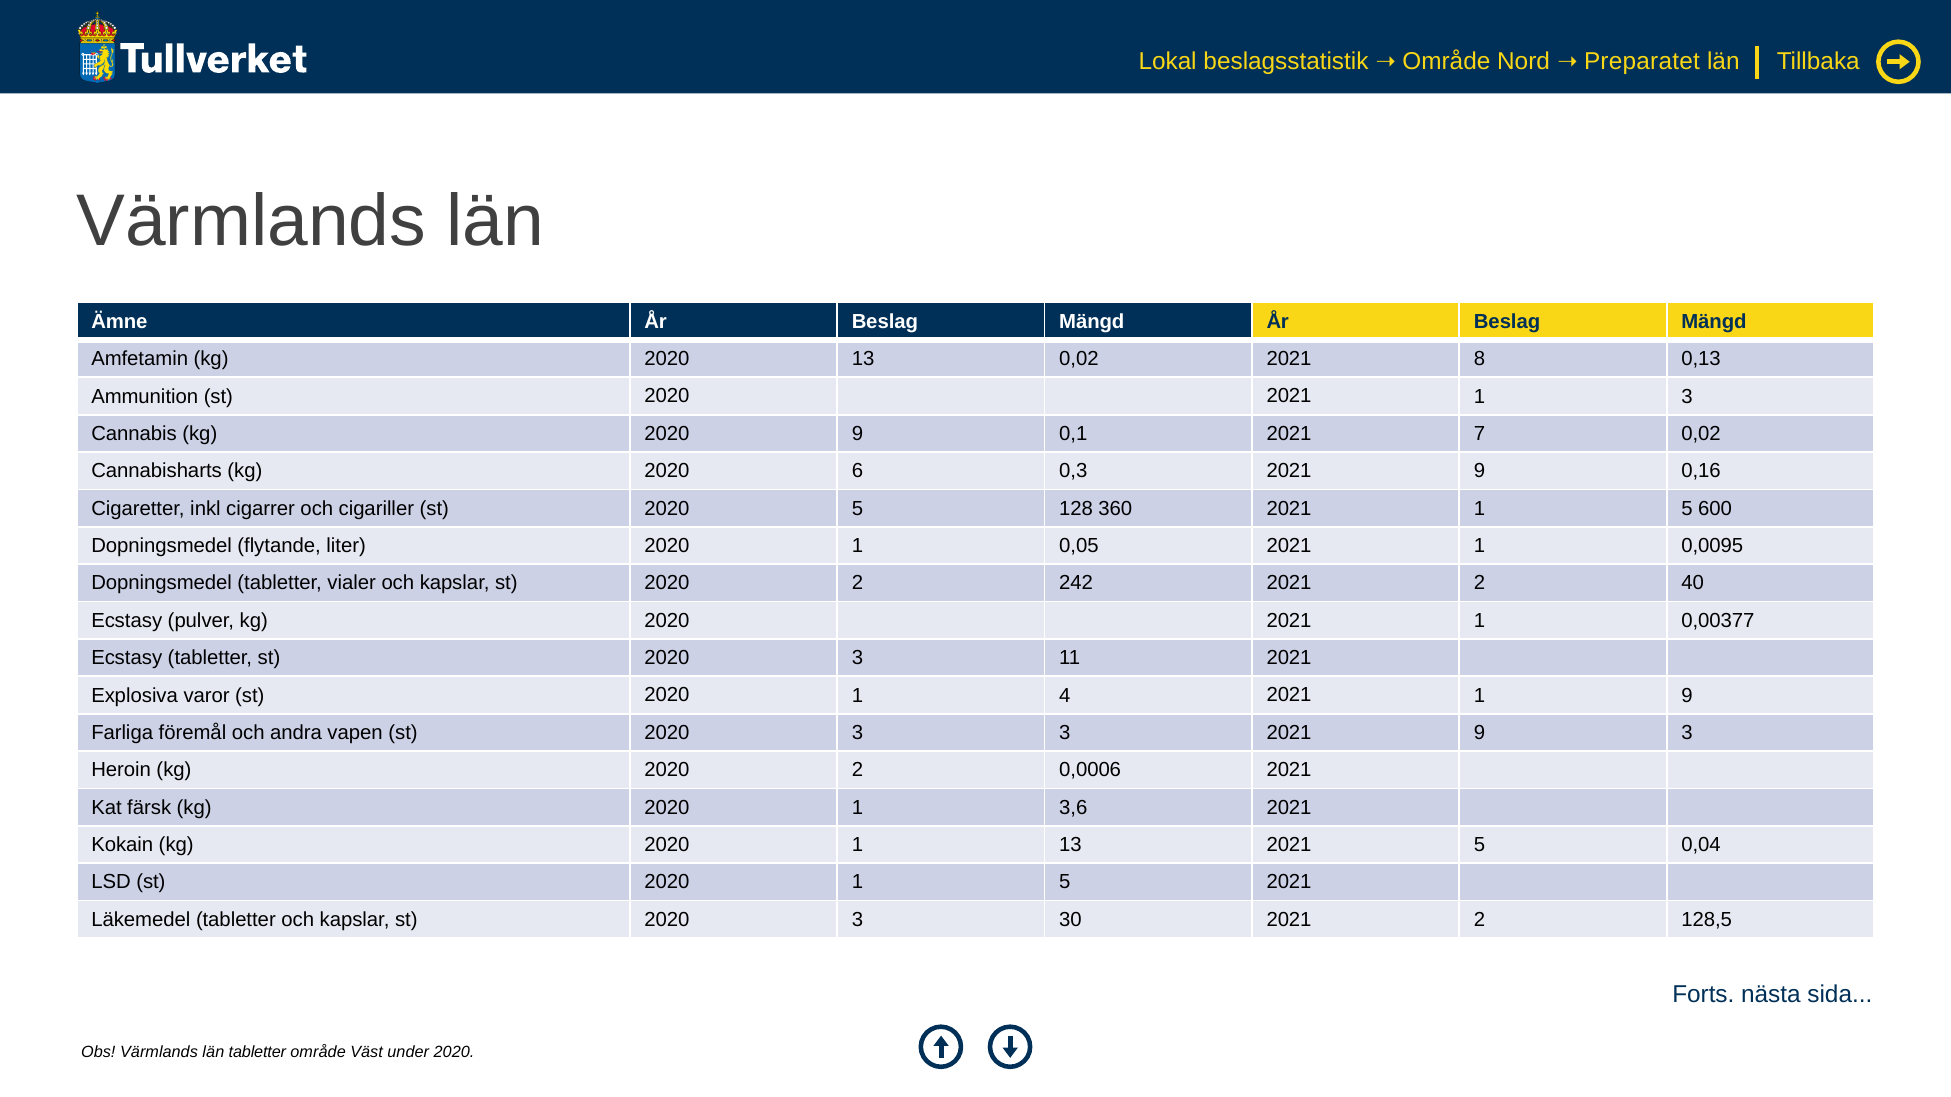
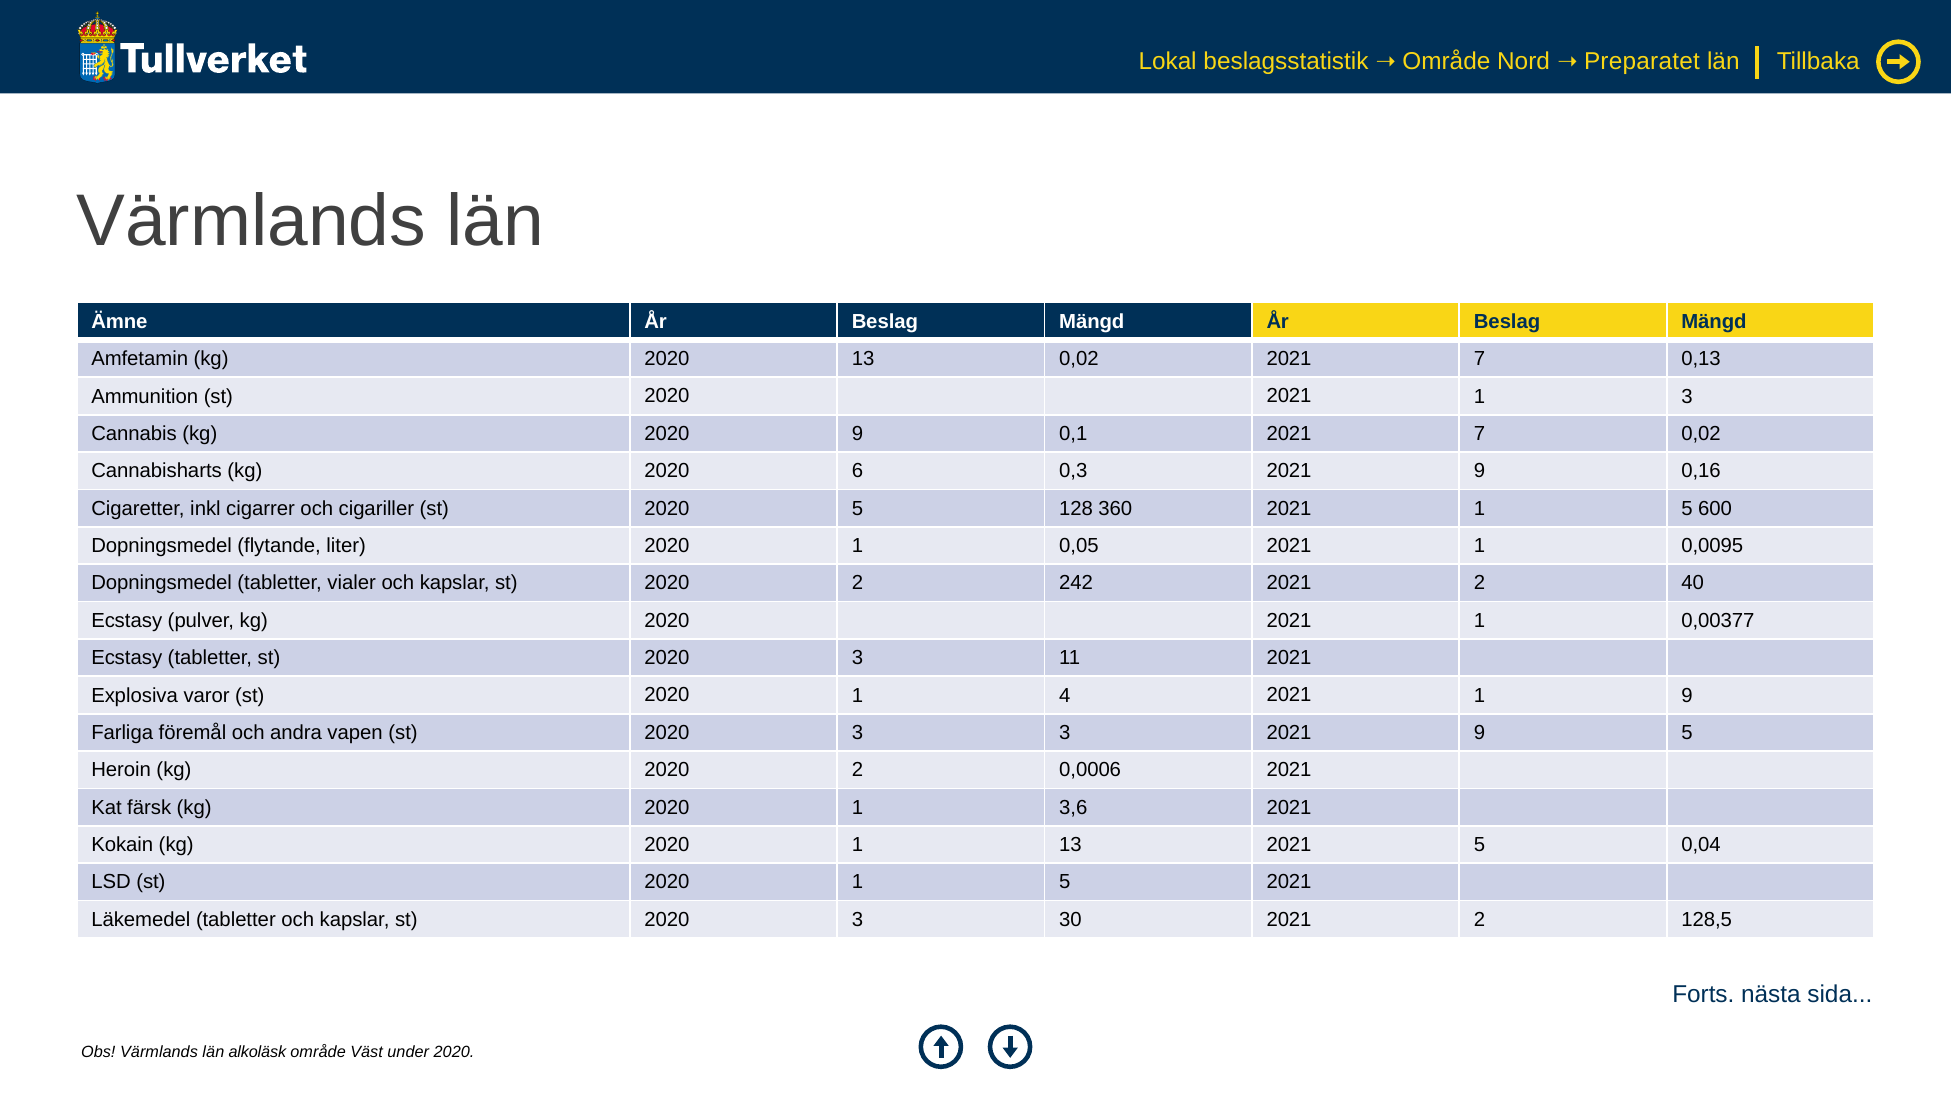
0,02 2021 8: 8 -> 7 (1480, 359)
9 3: 3 -> 5 (1687, 733)
län tabletter: tabletter -> alkoläsk (257, 1052)
